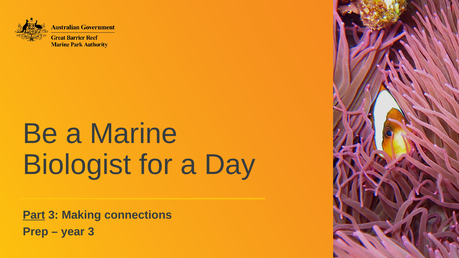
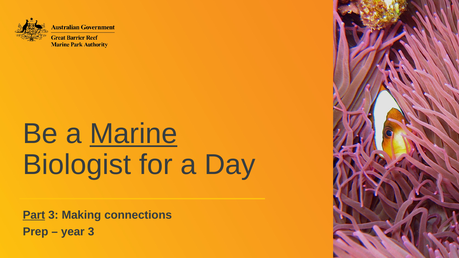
Marine underline: none -> present (134, 134)
